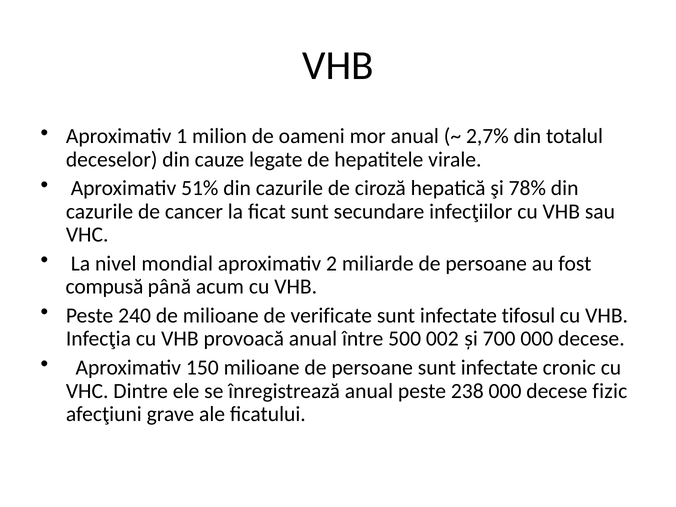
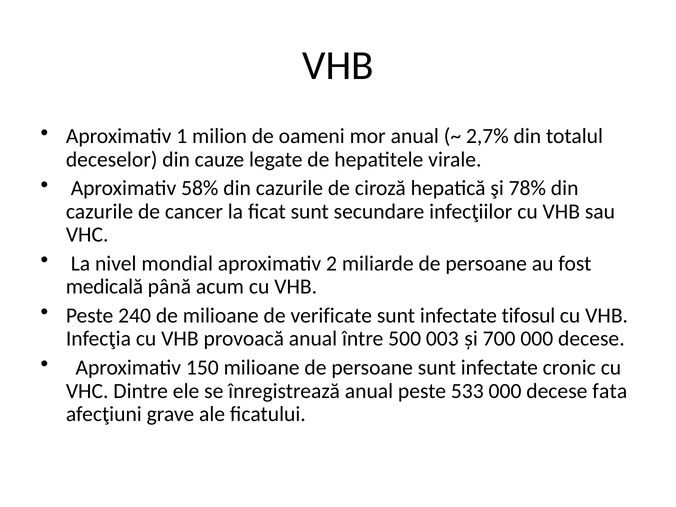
51%: 51% -> 58% (200, 188)
compusă: compusă -> medicală (104, 287)
002: 002 -> 003 (442, 339)
238: 238 -> 533 (467, 391)
fizic: fizic -> fata (610, 391)
